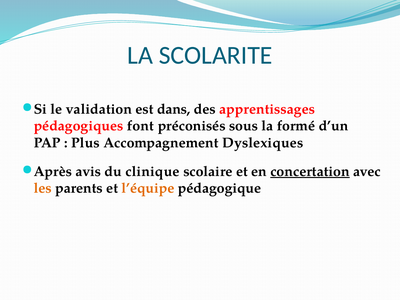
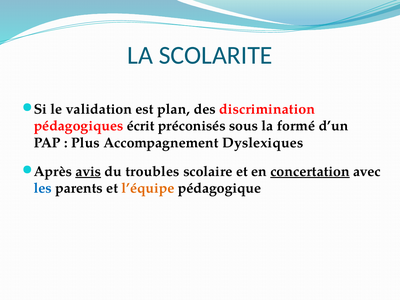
dans: dans -> plan (174, 109)
apprentissages: apprentissages -> discrimination (267, 109)
font: font -> écrit (141, 126)
avis underline: none -> present (88, 171)
clinique: clinique -> troubles (152, 171)
les colour: orange -> blue (43, 188)
